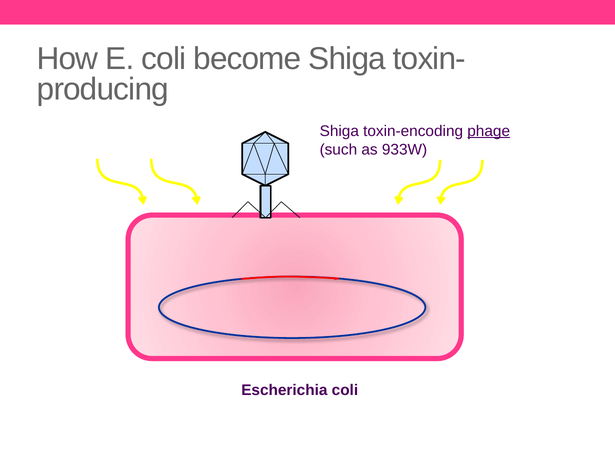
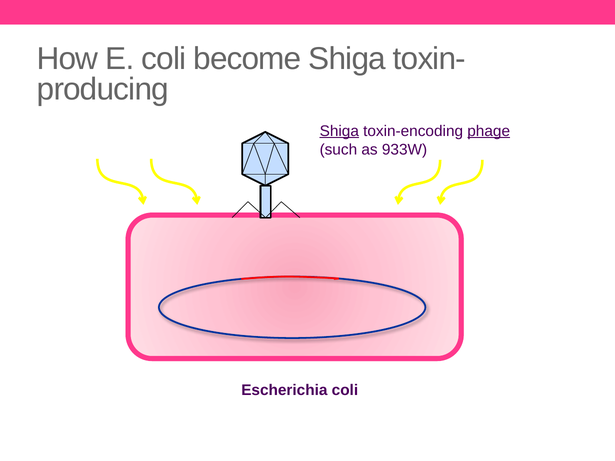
Shiga underline: none -> present (339, 131)
